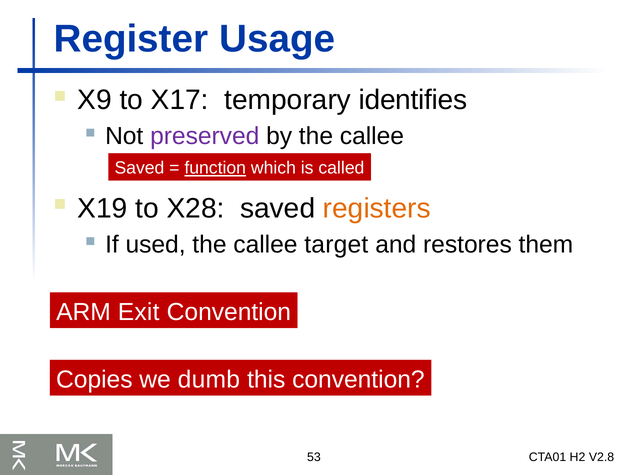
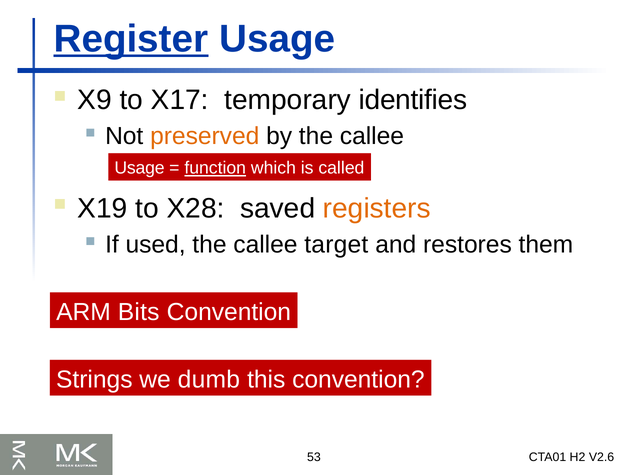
Register underline: none -> present (131, 39)
preserved colour: purple -> orange (205, 136)
Saved: Saved -> Usage (140, 168)
Exit: Exit -> Bits (139, 312)
Copies: Copies -> Strings (94, 379)
V2.8: V2.8 -> V2.6 (602, 457)
